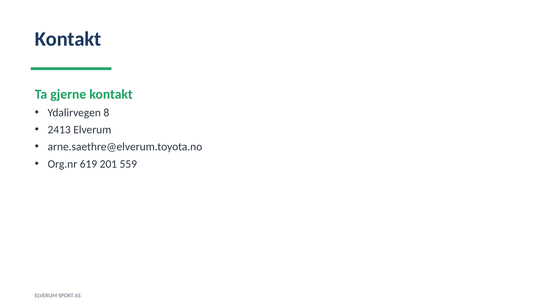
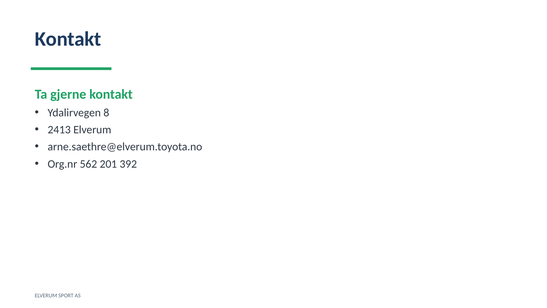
619: 619 -> 562 (88, 164)
559: 559 -> 392 (128, 164)
